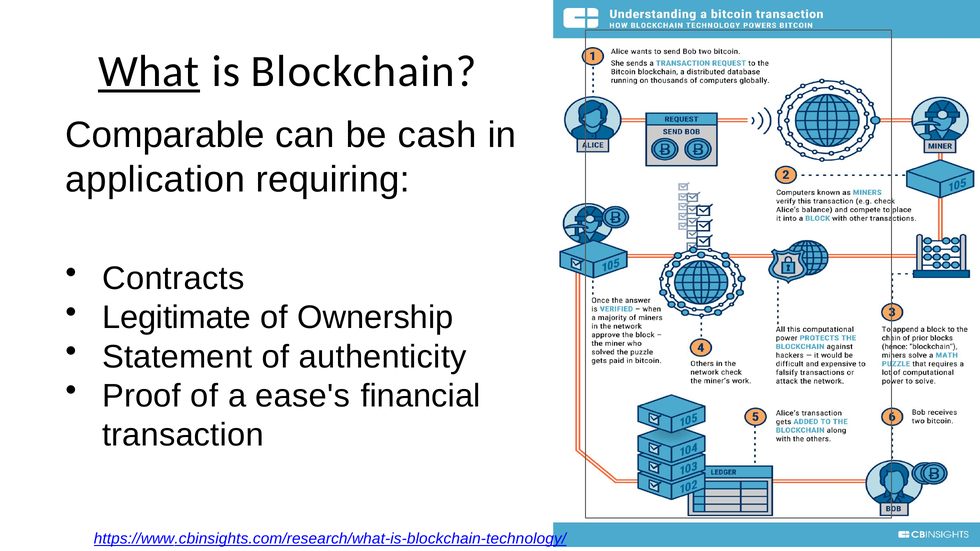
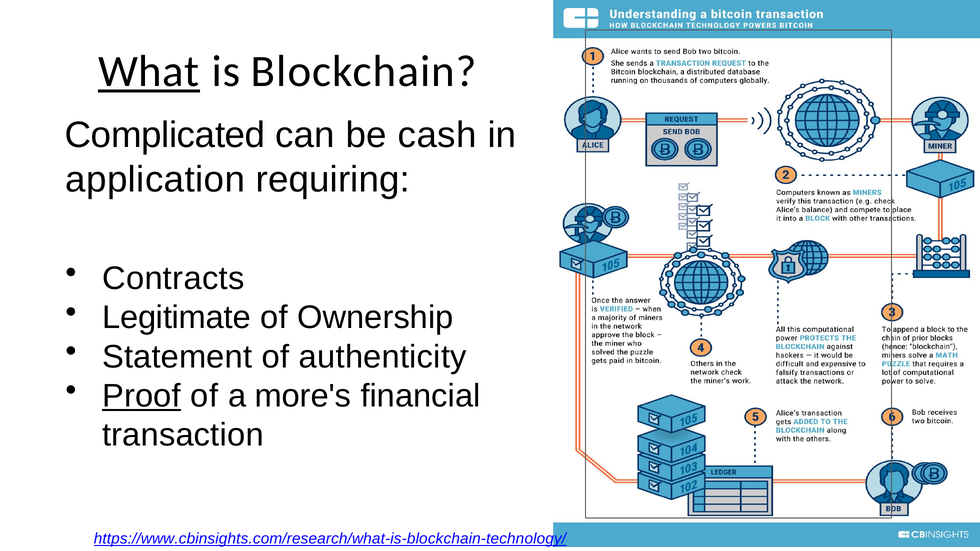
Comparable: Comparable -> Complicated (165, 135)
Proof underline: none -> present (141, 396)
ease's: ease's -> more's (303, 396)
